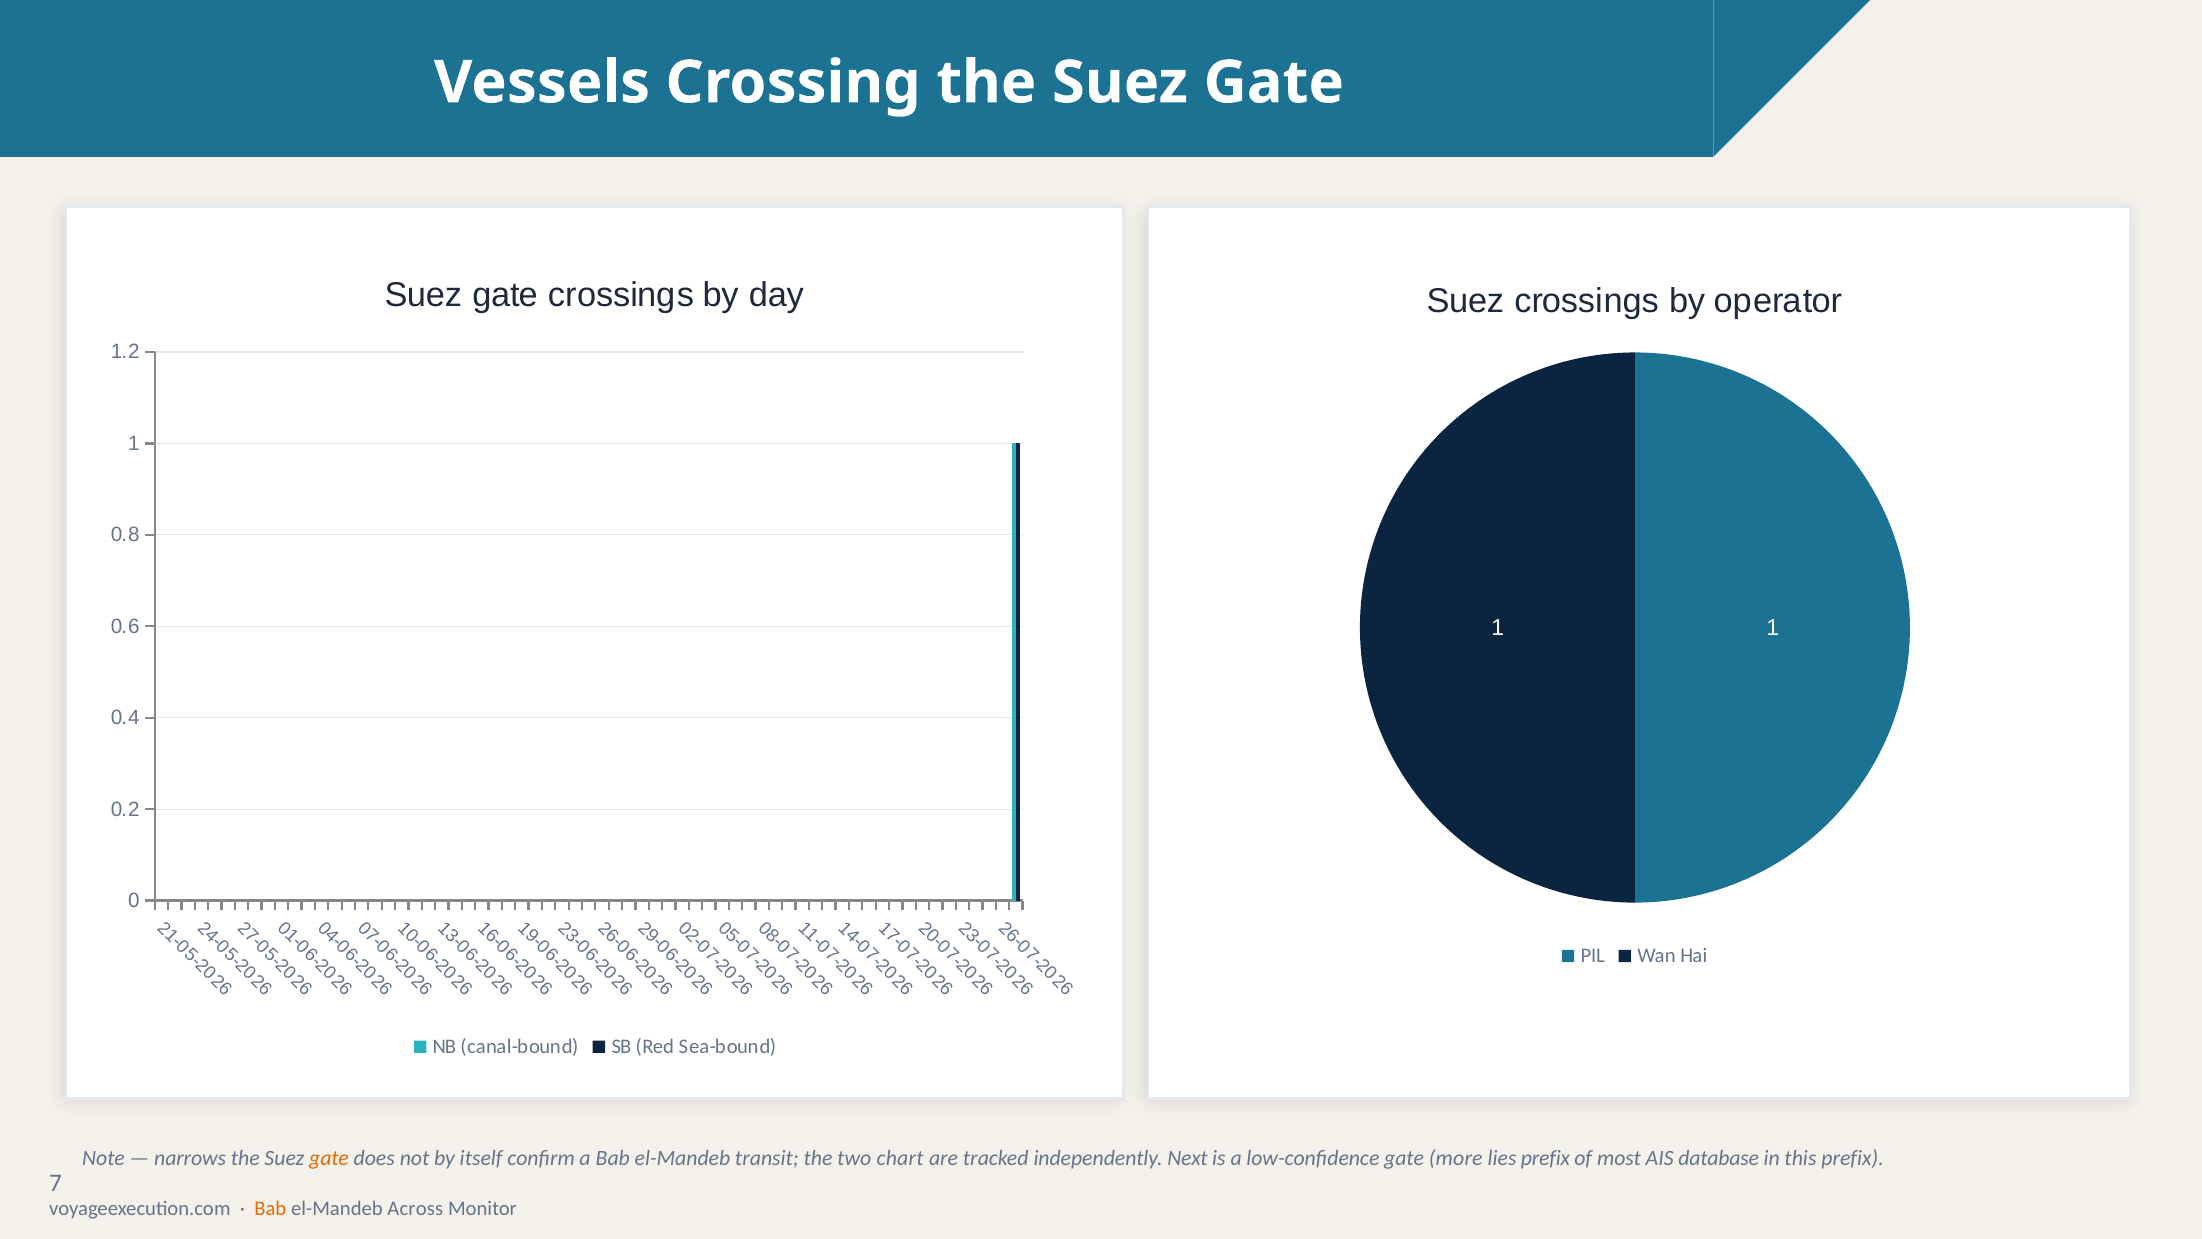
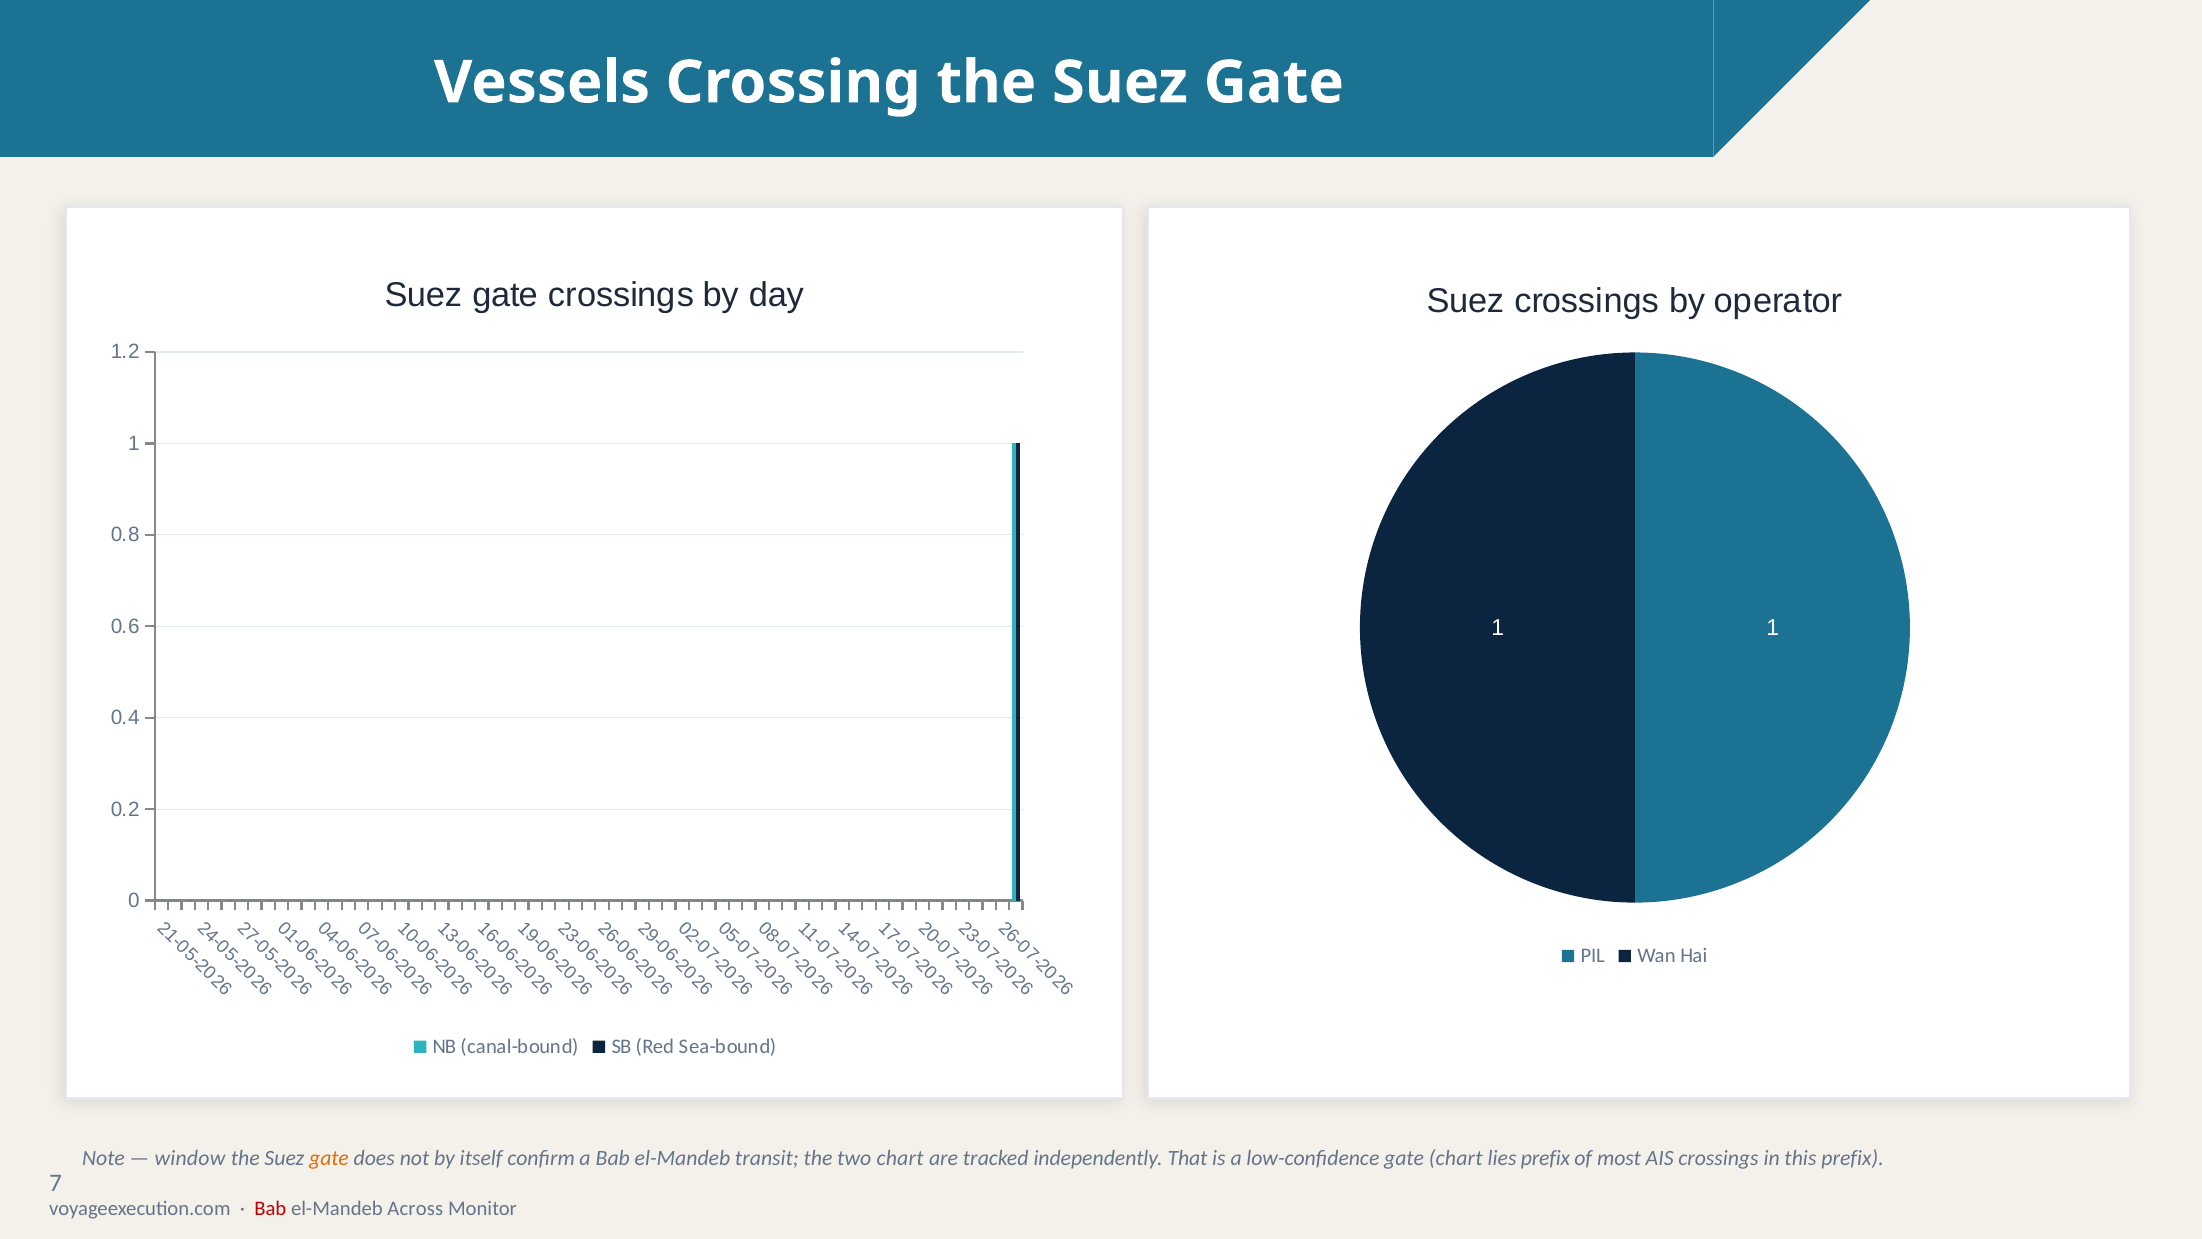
narrows: narrows -> window (190, 1157)
Next: Next -> That (1188, 1157)
gate more: more -> chart (1456, 1157)
AIS database: database -> crossings (1719, 1157)
Bab colour: orange -> red (270, 1208)
